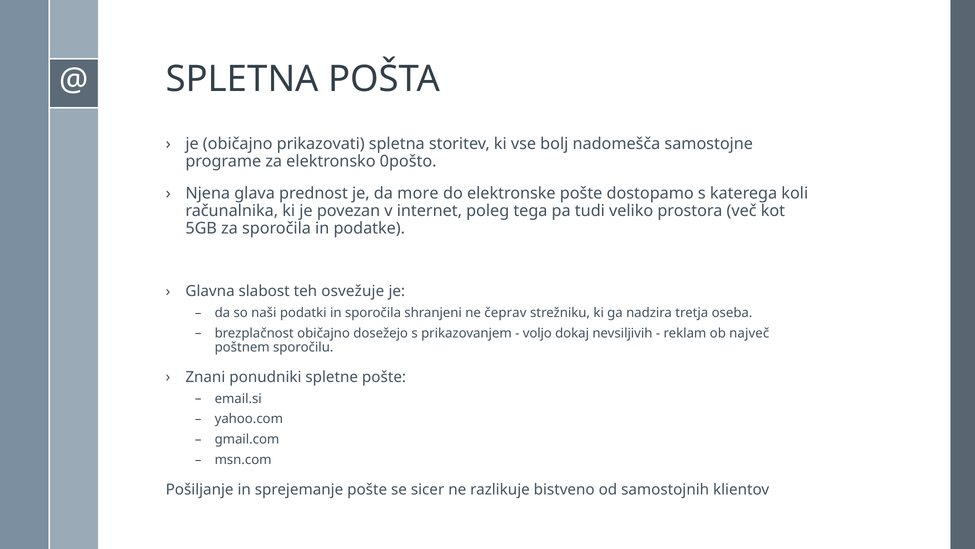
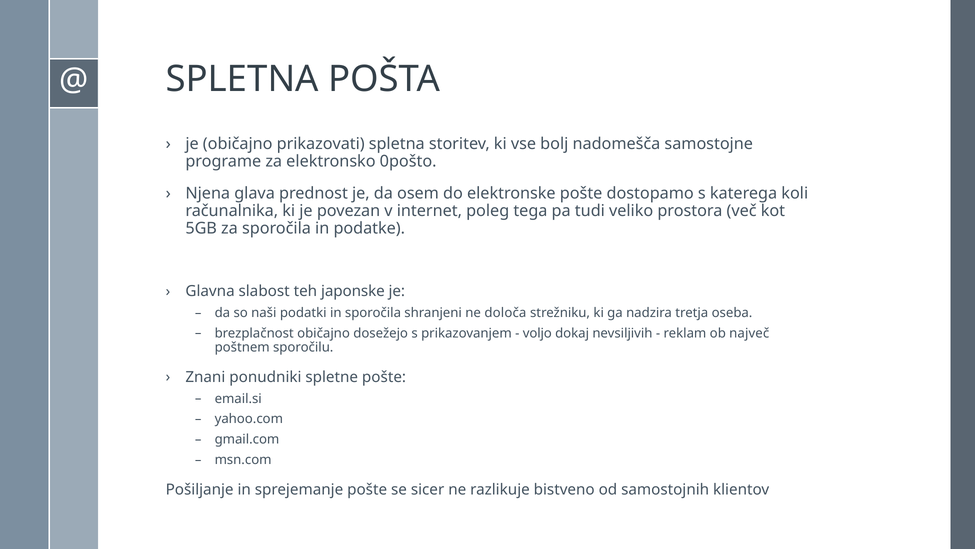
more: more -> osem (418, 193)
osvežuje: osvežuje -> japonske (353, 291)
čeprav: čeprav -> določa (505, 313)
